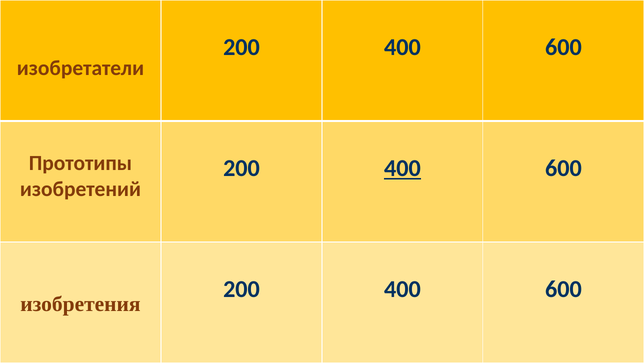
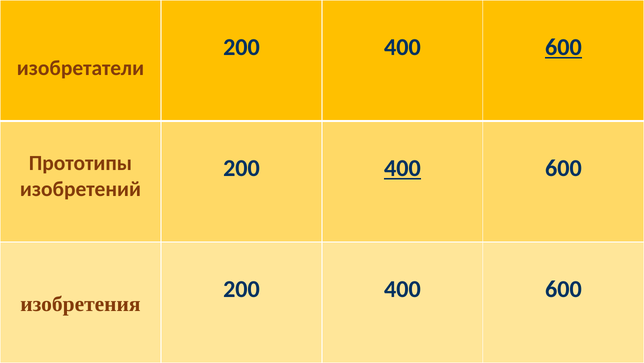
600 underline: none -> present (563, 47)
